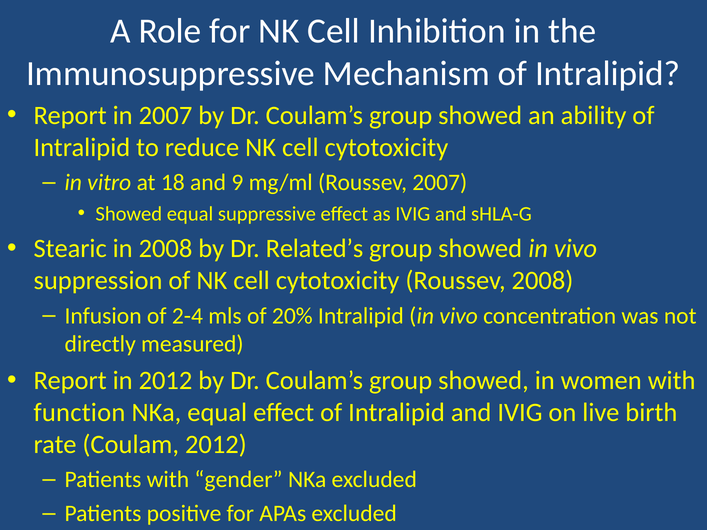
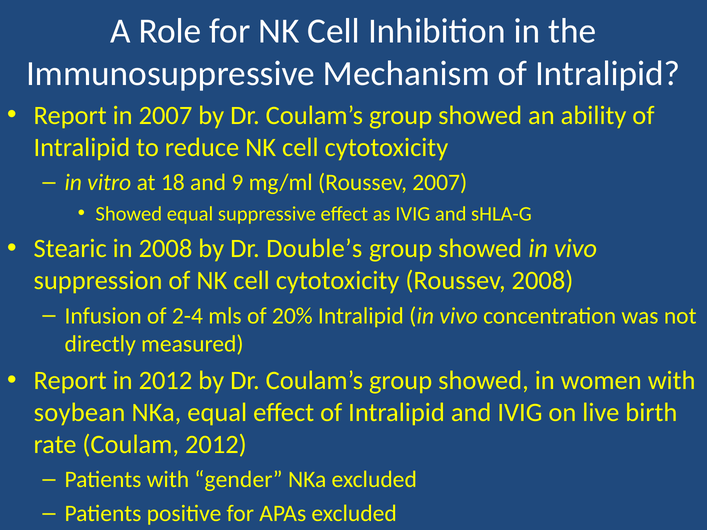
Related’s: Related’s -> Double’s (314, 249)
function: function -> soybean (79, 413)
